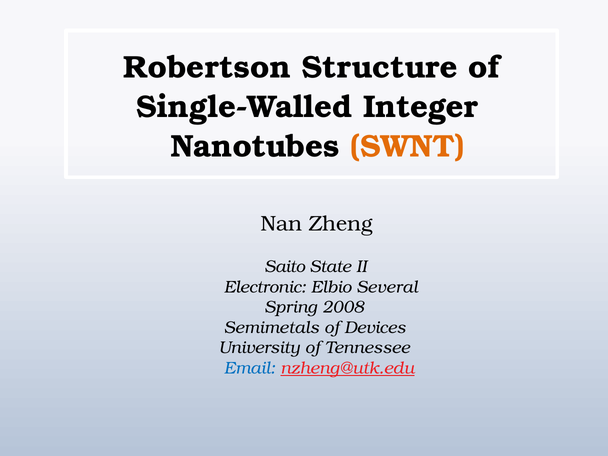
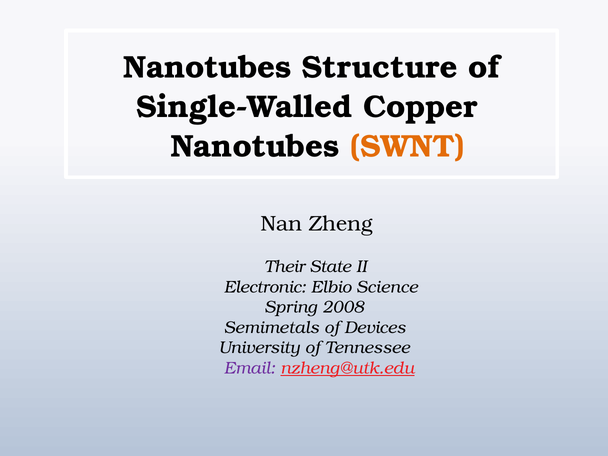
Robertson: Robertson -> Nanotubes (207, 68)
Integer: Integer -> Copper (420, 107)
Saito: Saito -> Their (285, 267)
Several: Several -> Science (387, 287)
Email colour: blue -> purple (250, 368)
